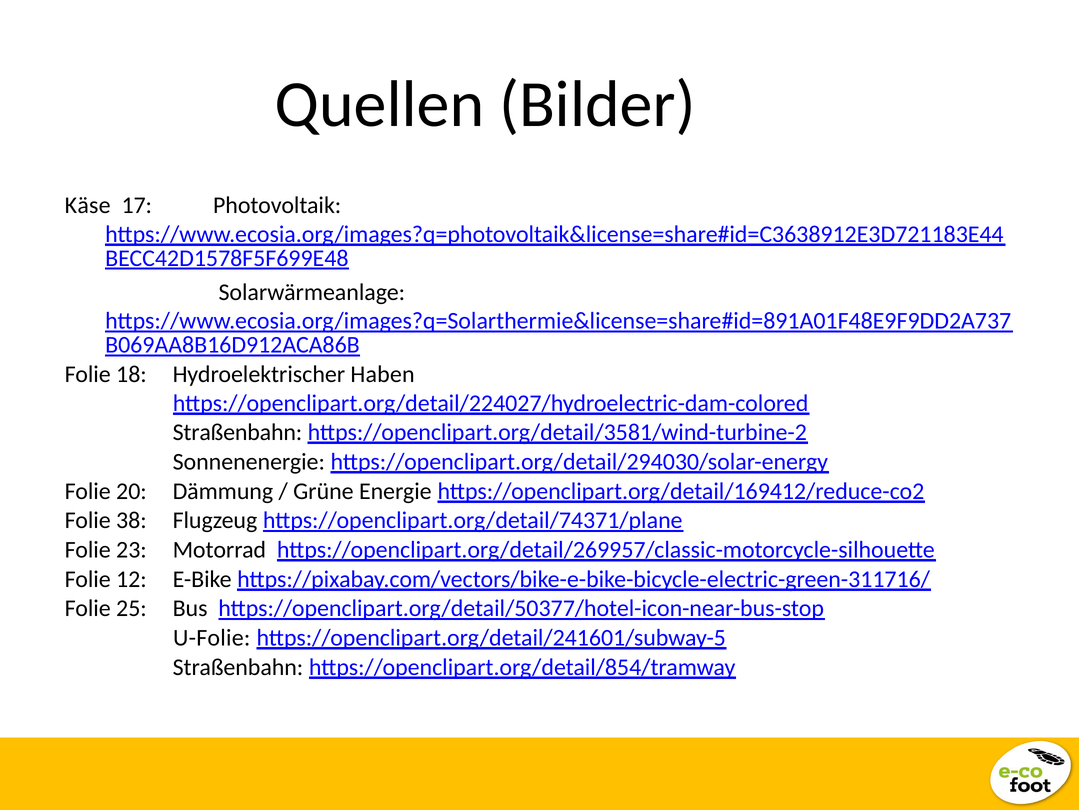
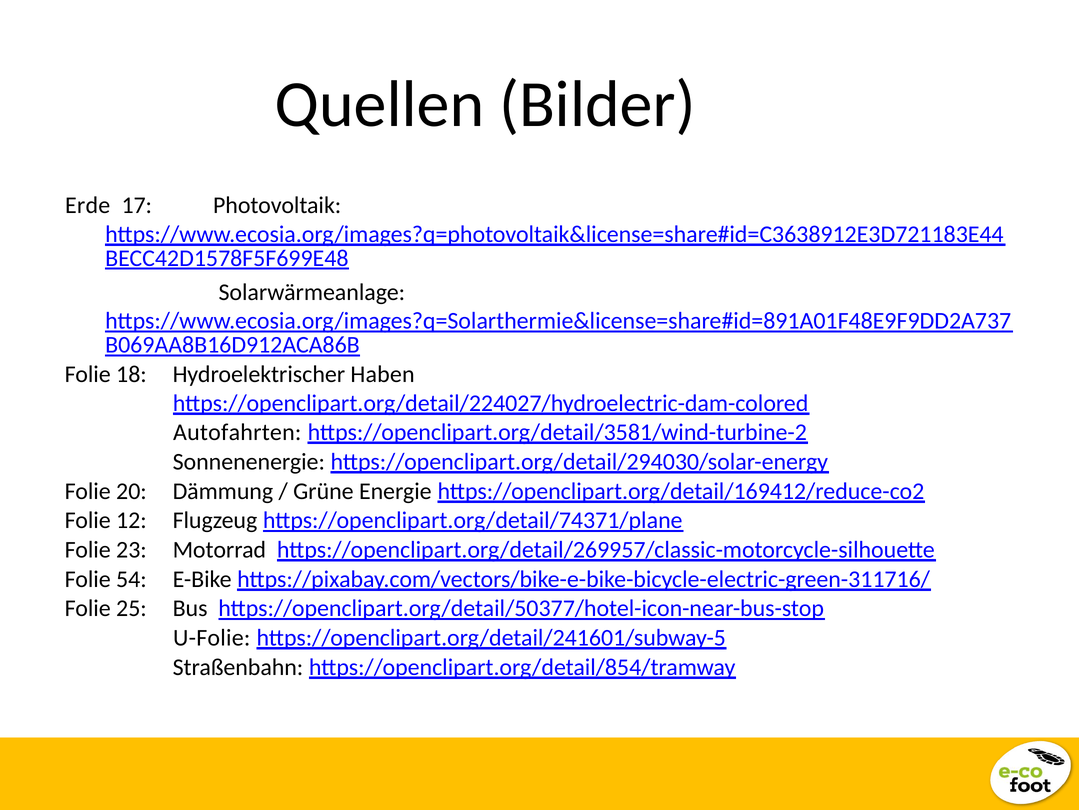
Käse: Käse -> Erde (88, 205)
Straßenbahn: Straßenbahn -> Autofahrten (237, 432)
38: 38 -> 12 (131, 520)
12: 12 -> 54 (131, 579)
